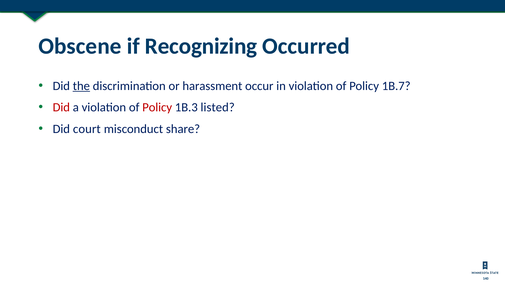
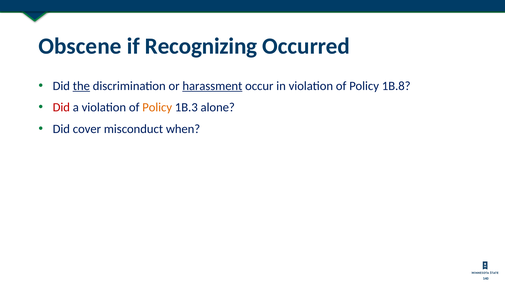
harassment underline: none -> present (212, 86)
1B.7: 1B.7 -> 1B.8 (396, 86)
Policy colour: red -> orange (157, 107)
listed: listed -> alone (218, 107)
court: court -> cover (87, 129)
share: share -> when (183, 129)
